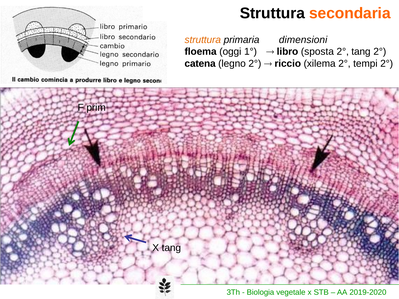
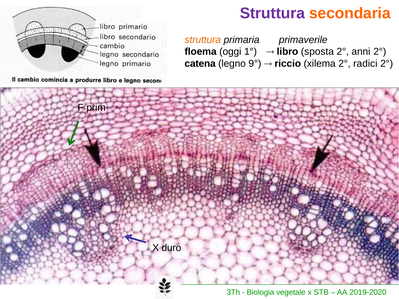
Struttura colour: black -> purple (272, 13)
dimensioni: dimensioni -> primaverile (303, 40)
2° tang: tang -> anni (361, 52)
legno 2°: 2° -> 9° (255, 64)
tempi: tempi -> radici (365, 64)
X tang: tang -> duro (171, 248)
